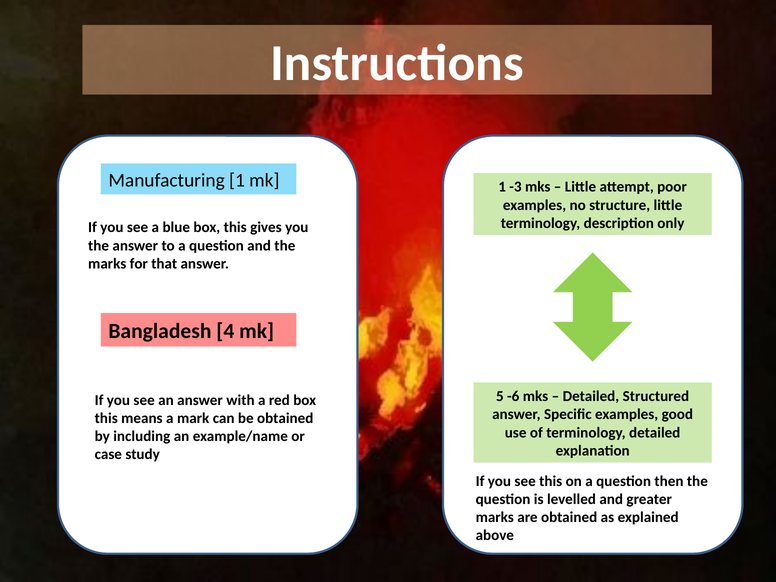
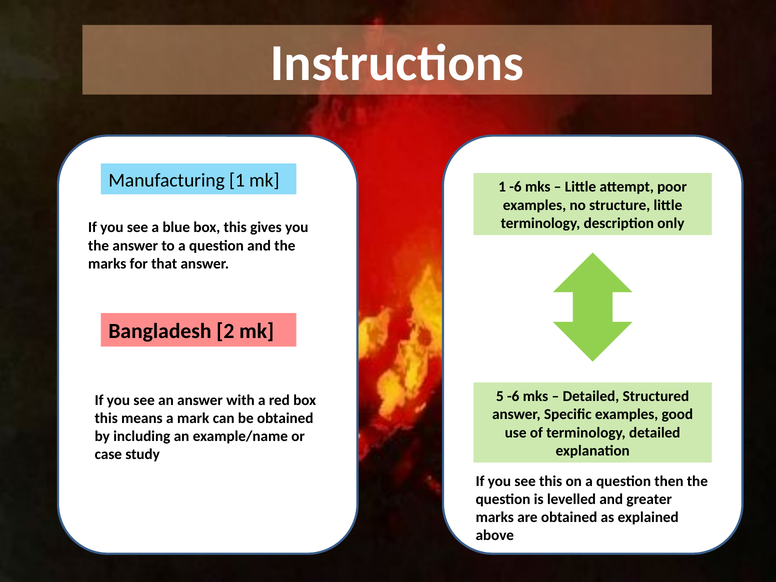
1 -3: -3 -> -6 (515, 187)
4: 4 -> 2 (225, 331)
